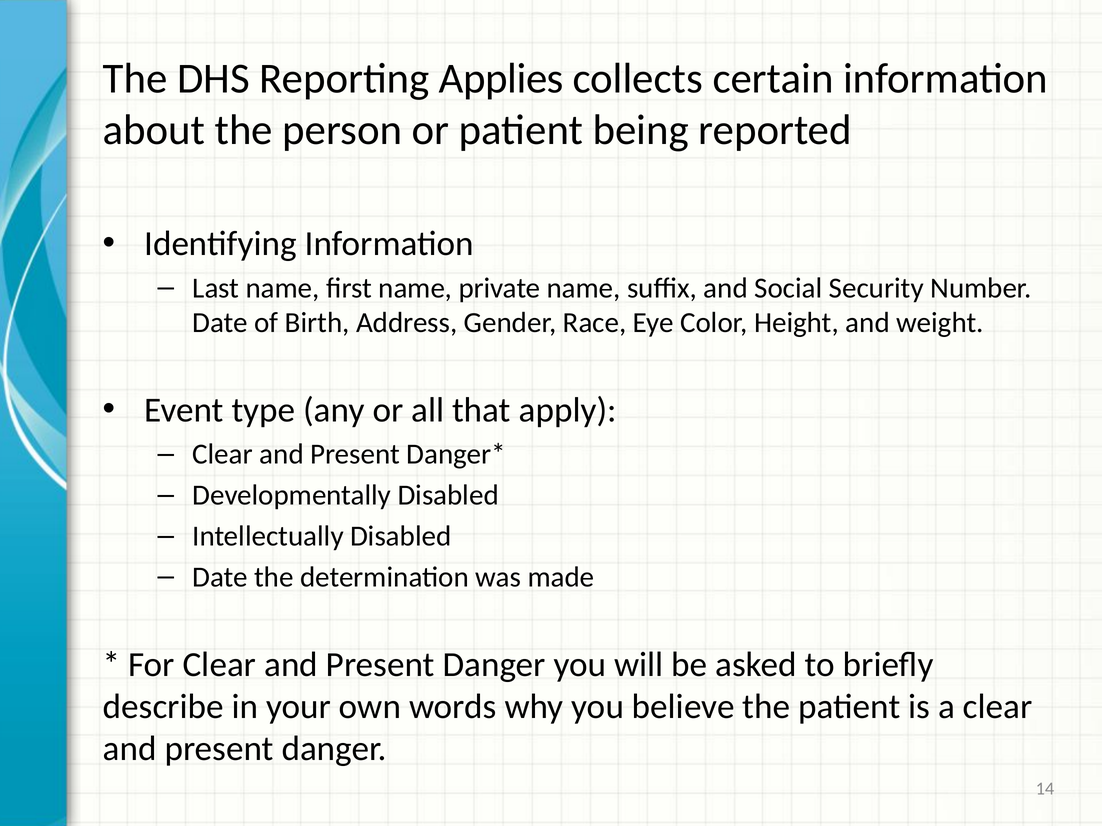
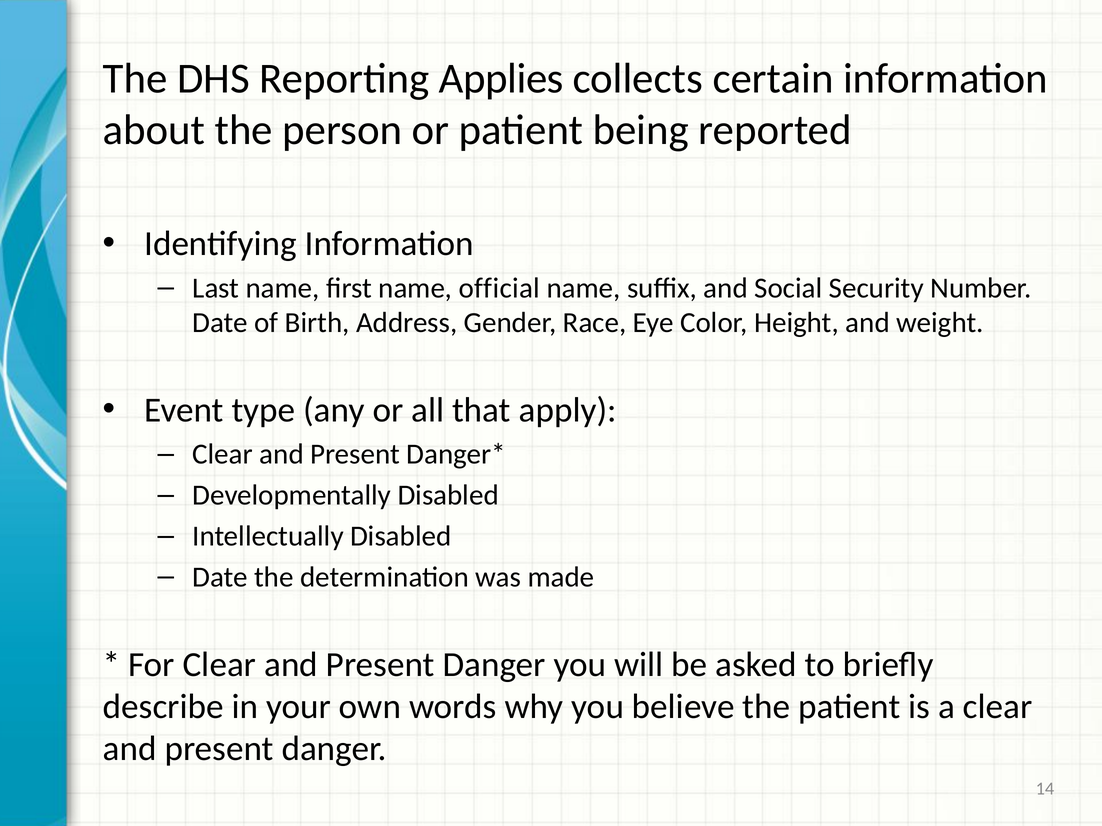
private: private -> official (499, 288)
